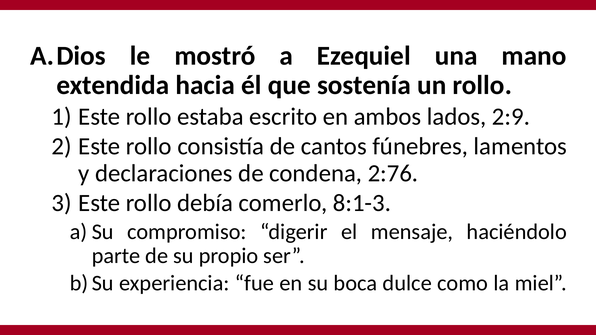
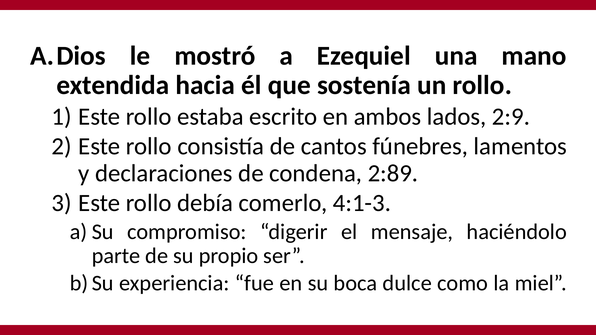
2:76: 2:76 -> 2:89 (393, 173)
8:1-3: 8:1-3 -> 4:1-3 (362, 203)
